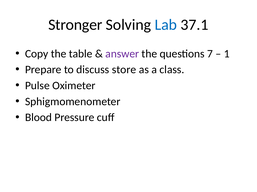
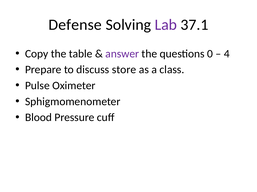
Stronger: Stronger -> Defense (75, 25)
Lab colour: blue -> purple (166, 25)
7: 7 -> 0 (210, 54)
1: 1 -> 4 (227, 54)
